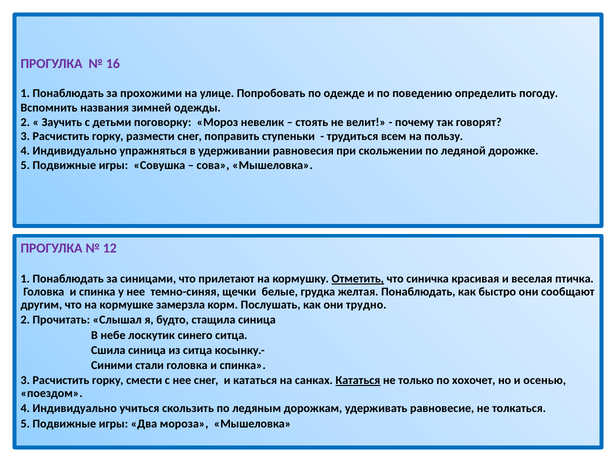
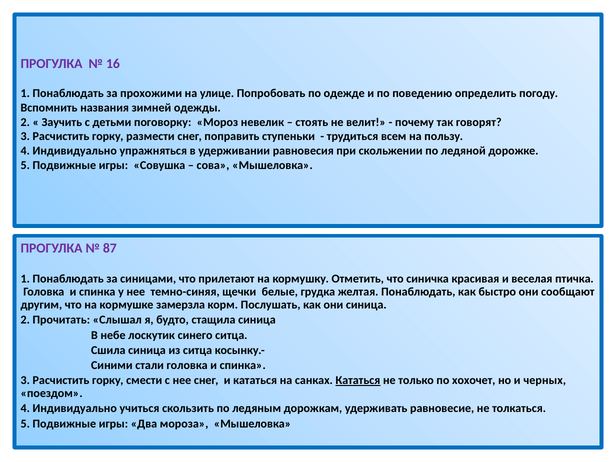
12: 12 -> 87 (110, 248)
Отметить underline: present -> none (358, 279)
они трудно: трудно -> синица (366, 305)
осенью: осенью -> черных (545, 380)
